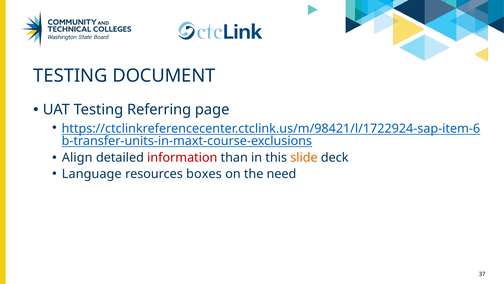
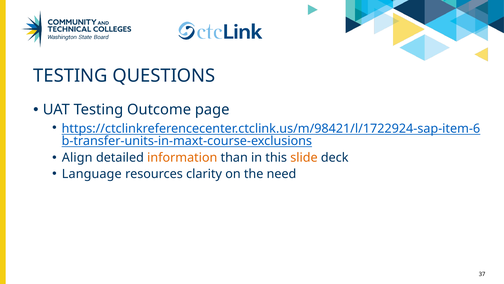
DOCUMENT: DOCUMENT -> QUESTIONS (164, 76)
Referring: Referring -> Outcome (159, 110)
information colour: red -> orange (182, 157)
boxes: boxes -> clarity (204, 174)
